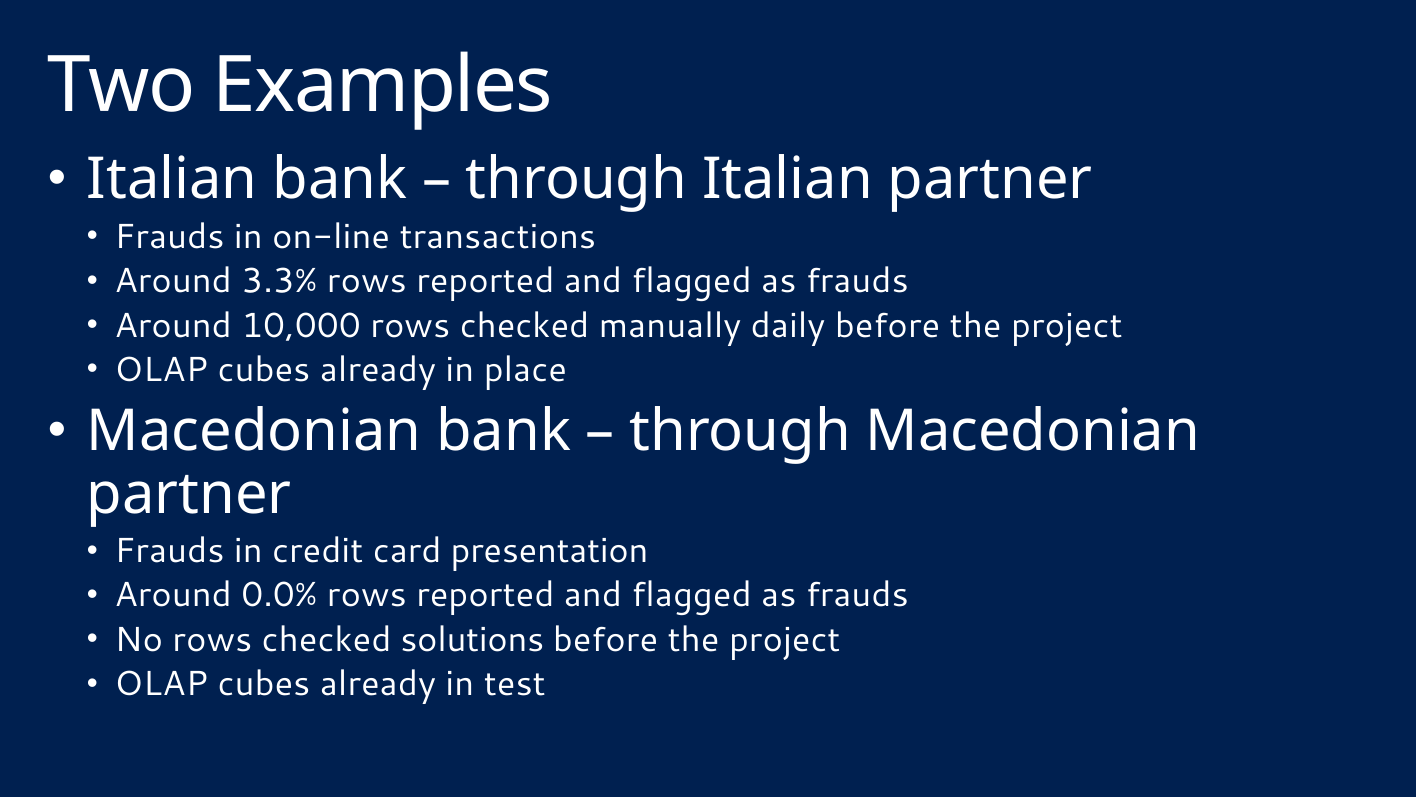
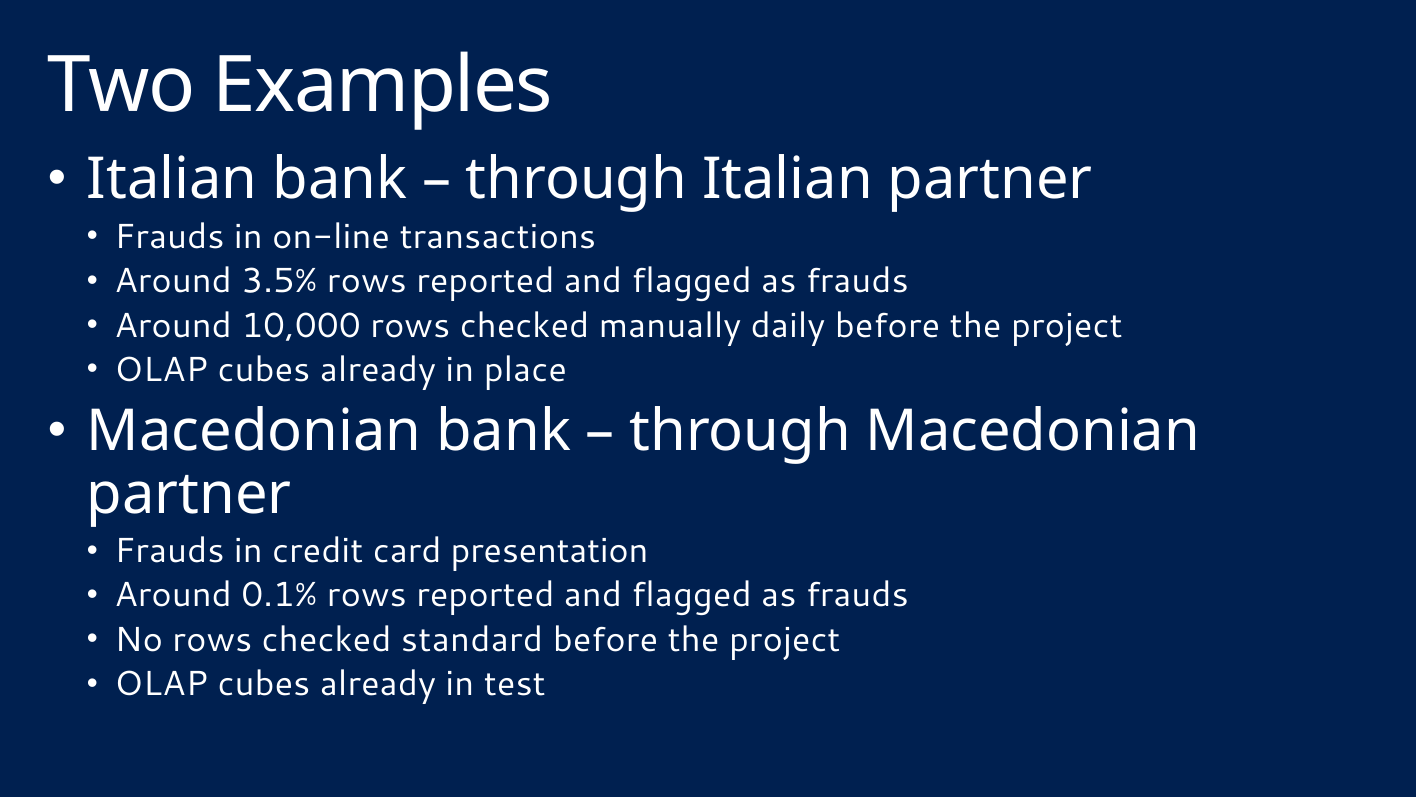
3.3%: 3.3% -> 3.5% (279, 281)
0.0%: 0.0% -> 0.1% (279, 595)
solutions: solutions -> standard (472, 639)
